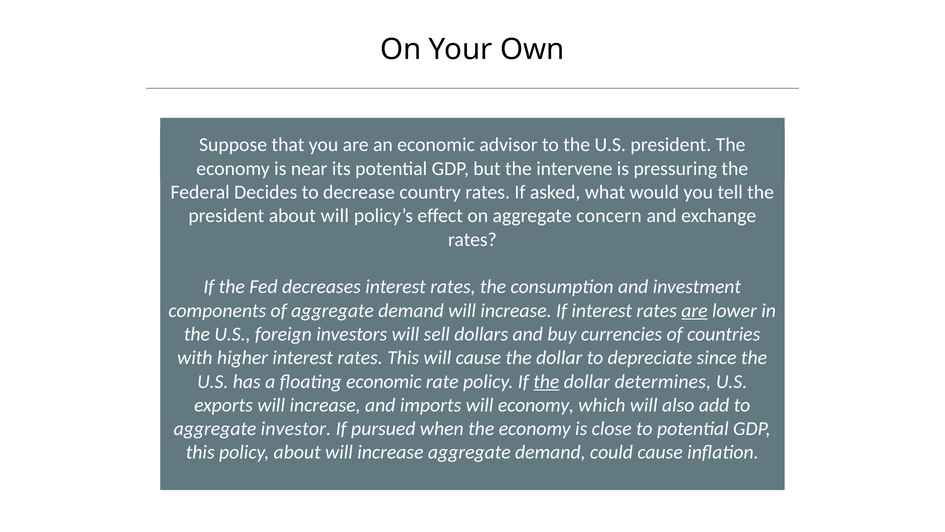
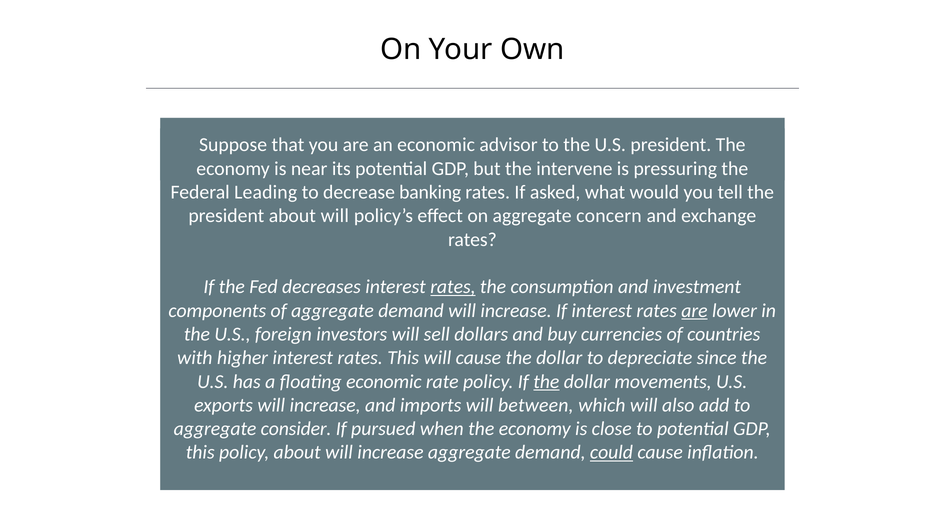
Decides: Decides -> Leading (266, 192)
country: country -> banking (430, 192)
rates underline: none -> present (453, 287)
determines: determines -> movements (663, 381)
will economy: economy -> between (536, 405)
investor: investor -> consider (296, 428)
could underline: none -> present (611, 452)
